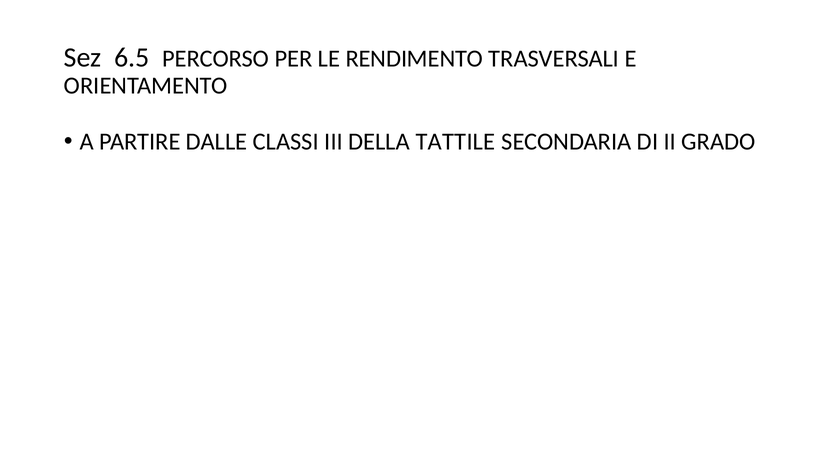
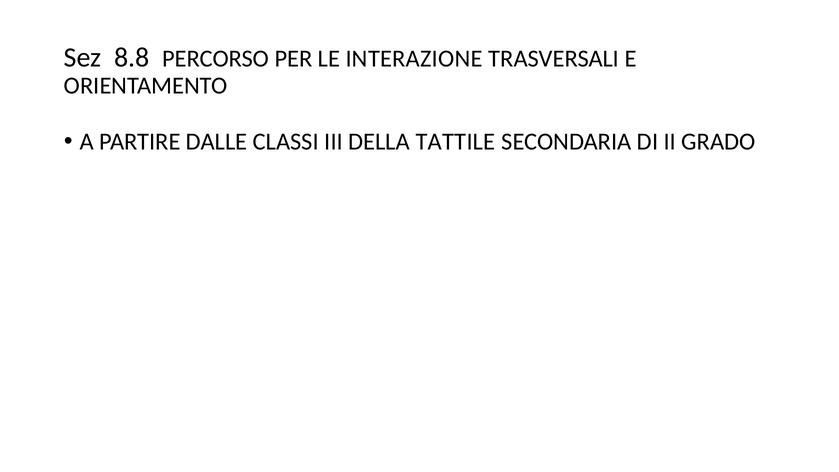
6.5: 6.5 -> 8.8 (132, 57)
RENDIMENTO: RENDIMENTO -> INTERAZIONE (414, 59)
